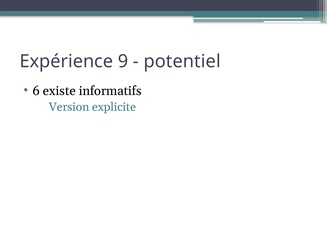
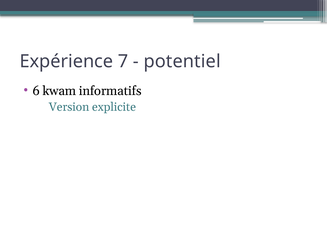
9: 9 -> 7 (123, 61)
existe: existe -> kwam (59, 91)
